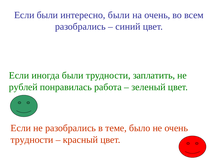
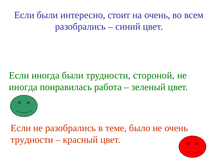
интересно были: были -> стоит (119, 15)
заплатить: заплатить -> стороной (154, 76)
рублей: рублей -> иногда (23, 87)
